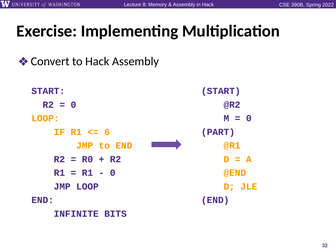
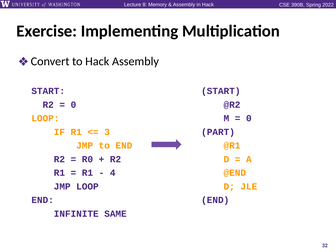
6: 6 -> 3 (107, 132)
0: 0 -> 4 (113, 173)
BITS: BITS -> SAME (115, 214)
